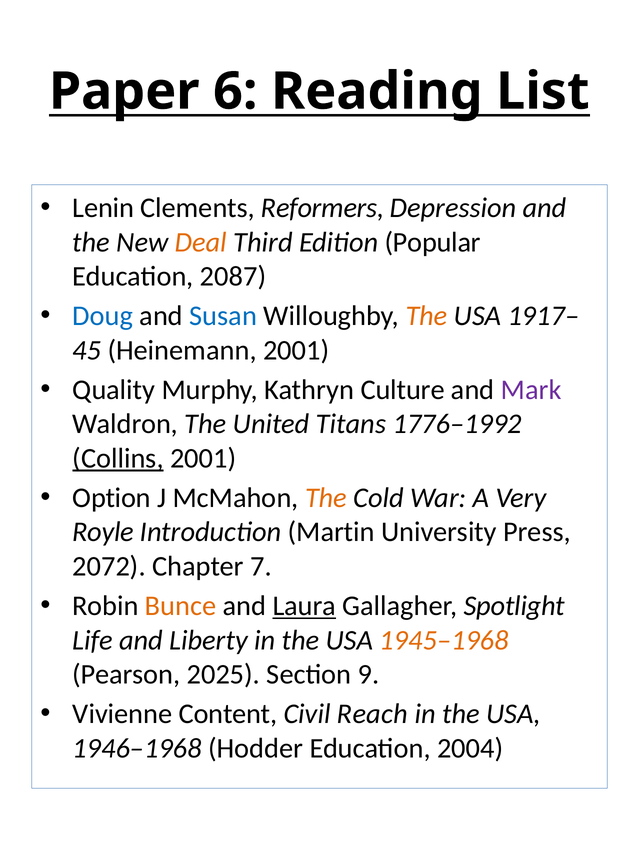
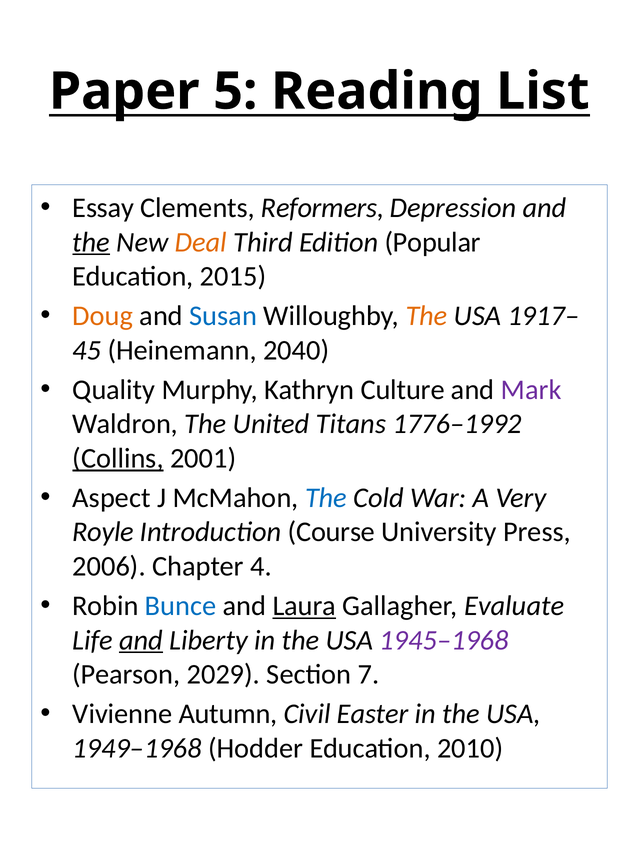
6: 6 -> 5 (235, 91)
Lenin: Lenin -> Essay (103, 208)
the underline: none -> present (91, 242)
2087: 2087 -> 2015 (233, 276)
Doug colour: blue -> orange (103, 316)
Heinemann 2001: 2001 -> 2040 (296, 350)
Option: Option -> Aspect (112, 497)
The colour: orange -> blue (326, 497)
Martin: Martin -> Course (331, 531)
2072: 2072 -> 2006 (109, 566)
7: 7 -> 4 (261, 566)
Bunce colour: orange -> blue (181, 605)
Spotlight: Spotlight -> Evaluate (514, 605)
and underline: none -> present (141, 639)
1945–1968 colour: orange -> purple (444, 639)
2025: 2025 -> 2029 (223, 673)
9: 9 -> 7 (368, 673)
Content: Content -> Autumn (228, 713)
Reach: Reach -> Easter (373, 713)
1946–1968: 1946–1968 -> 1949–1968 (137, 747)
2004: 2004 -> 2010 (470, 747)
